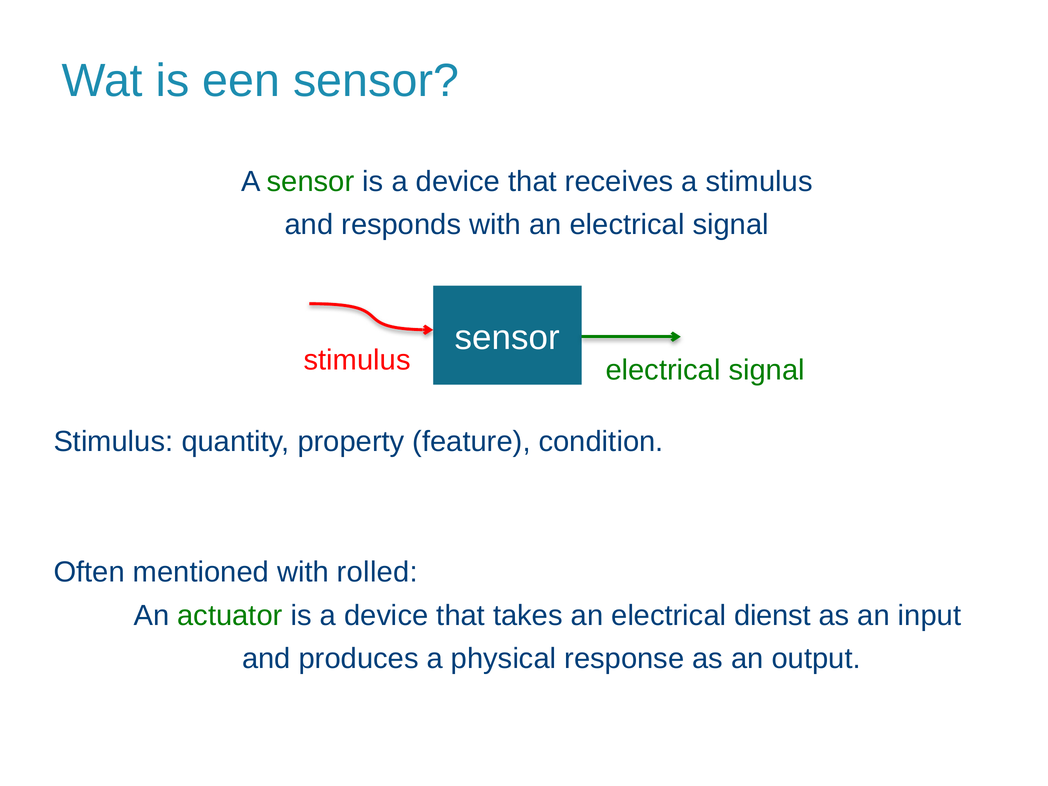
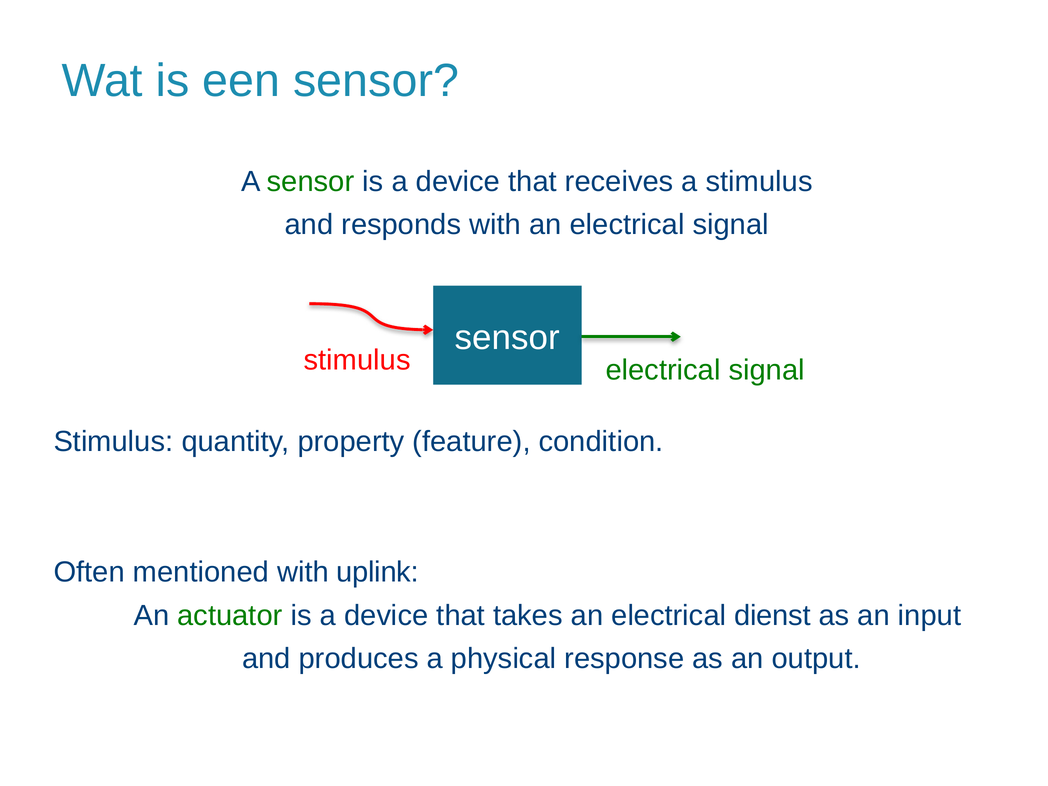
rolled: rolled -> uplink (378, 572)
